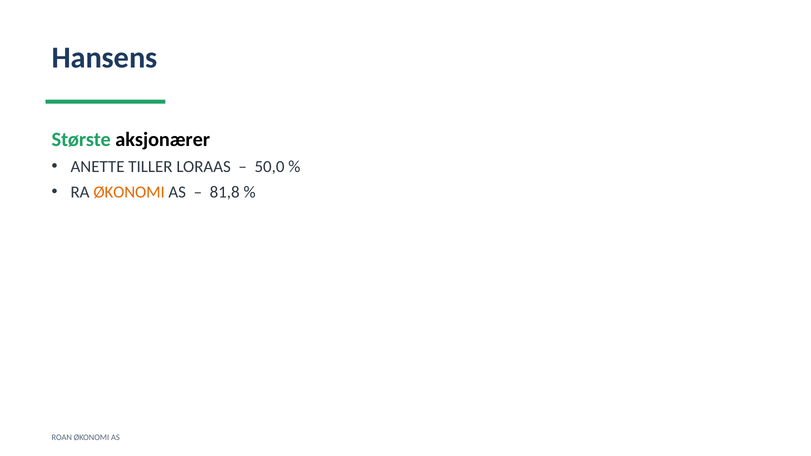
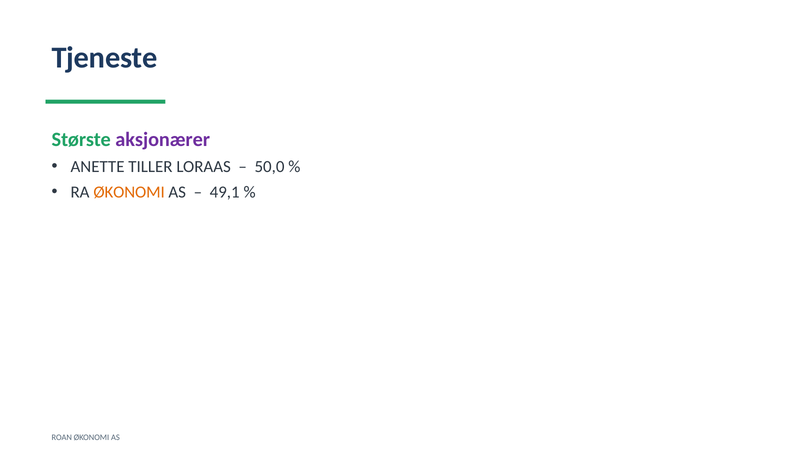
Hansens: Hansens -> Tjeneste (105, 58)
aksjonærer colour: black -> purple (163, 140)
81,8: 81,8 -> 49,1 (225, 192)
